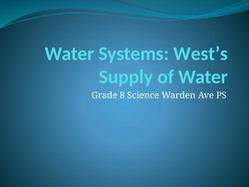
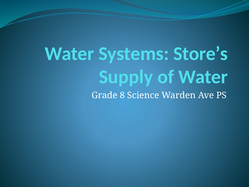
West’s: West’s -> Store’s (201, 54)
